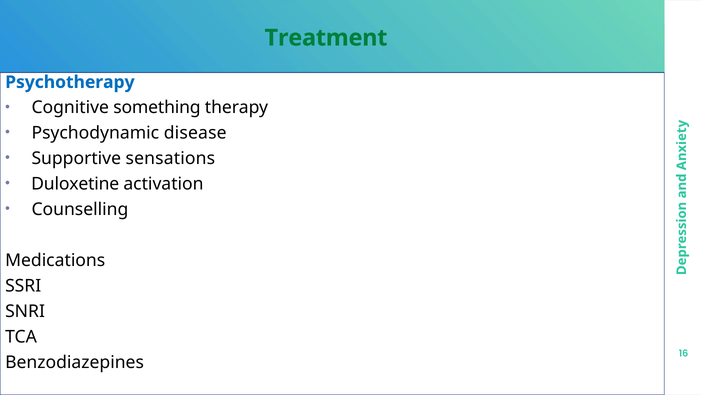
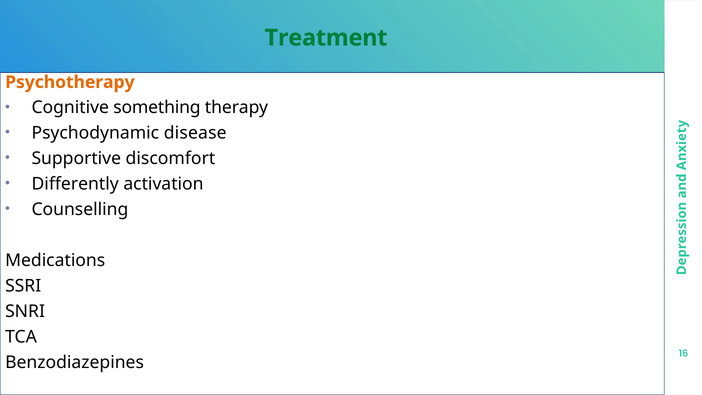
Psychotherapy colour: blue -> orange (70, 82)
sensations: sensations -> discomfort (170, 158)
Duloxetine: Duloxetine -> Differently (75, 184)
